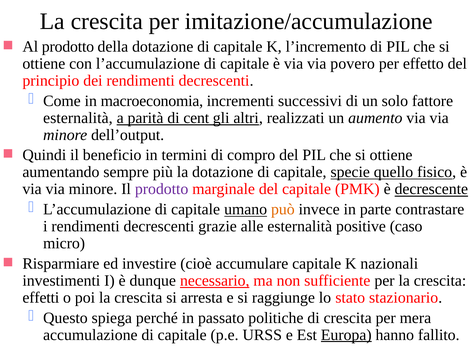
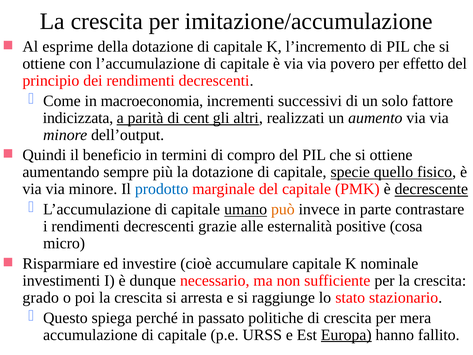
Al prodotto: prodotto -> esprime (68, 47)
esternalità: esternalità -> indicizzata (78, 118)
prodotto colour: purple -> blue (162, 189)
caso: caso -> cosa (406, 226)
nazionali: nazionali -> nominale (389, 263)
necessario underline: present -> none (215, 280)
effetti: effetti -> grado (41, 297)
